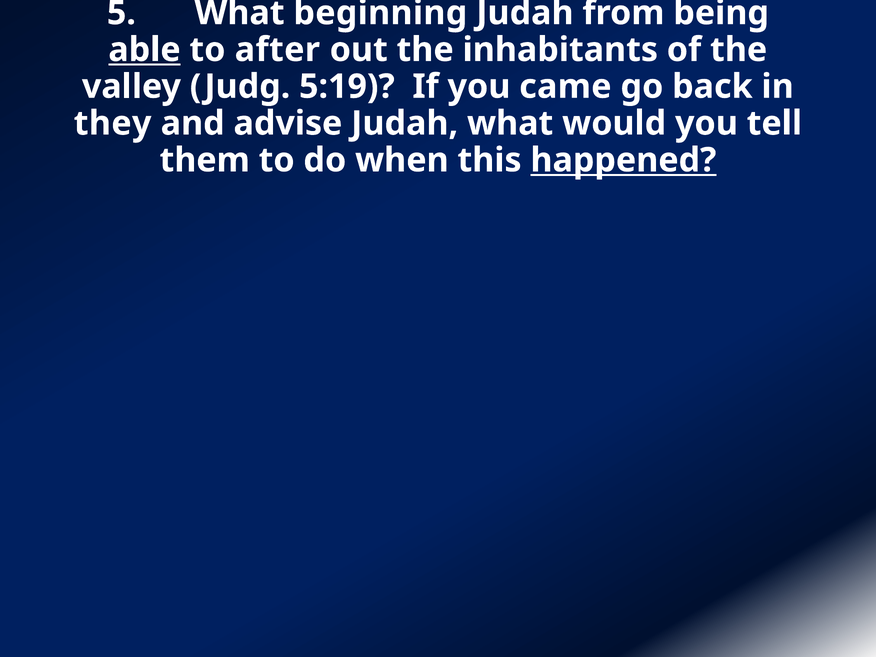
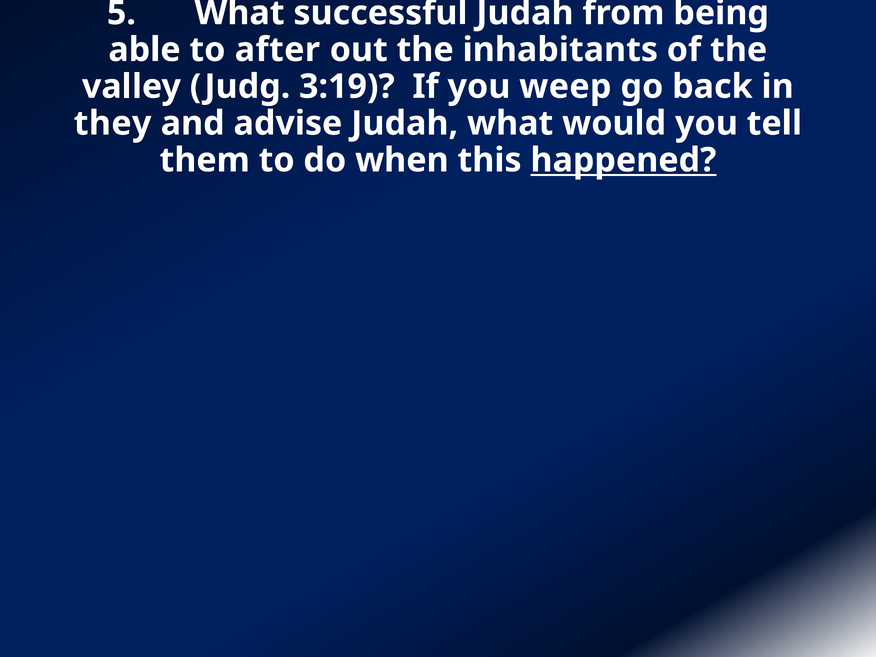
beginning: beginning -> successful (380, 13)
able underline: present -> none (144, 50)
5:19: 5:19 -> 3:19 (347, 87)
came: came -> weep (565, 87)
